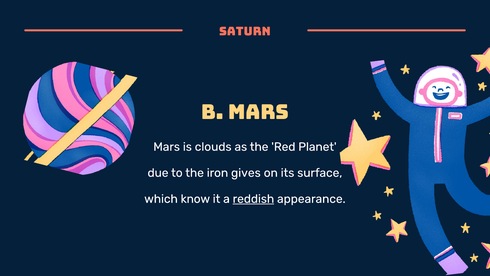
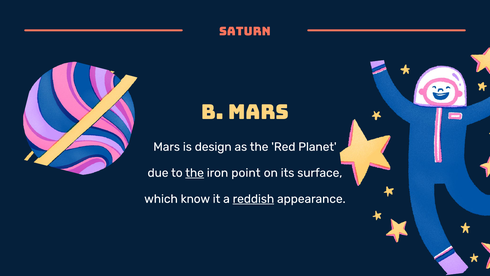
clouds: clouds -> design (213, 147)
the underline: none -> present (195, 173)
gives: gives -> point (246, 173)
